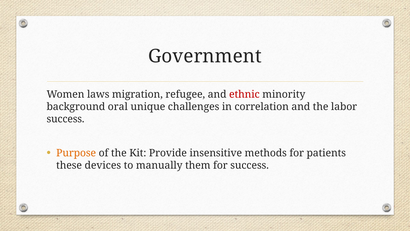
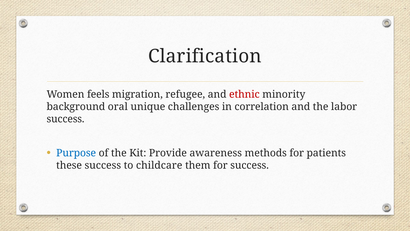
Government: Government -> Clarification (205, 56)
laws: laws -> feels (98, 94)
Purpose colour: orange -> blue (76, 153)
insensitive: insensitive -> awareness (216, 153)
these devices: devices -> success (103, 165)
manually: manually -> childcare (159, 165)
